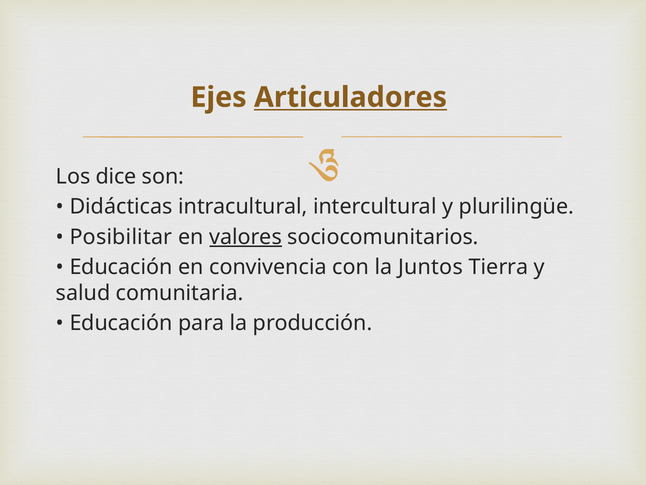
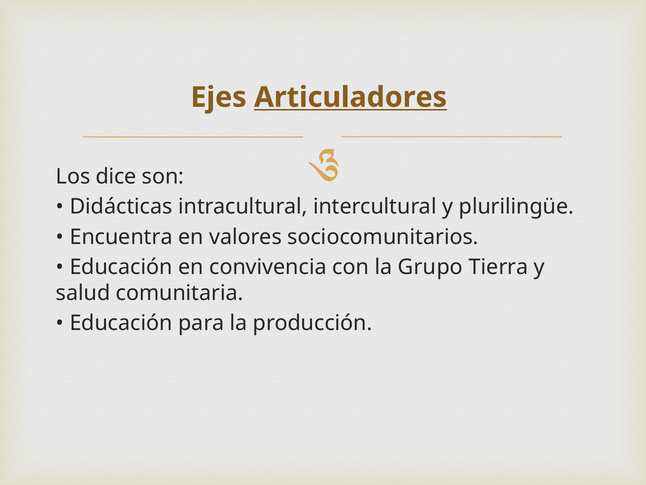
Posibilitar: Posibilitar -> Encuentra (121, 237)
valores underline: present -> none (246, 237)
Juntos: Juntos -> Grupo (431, 267)
